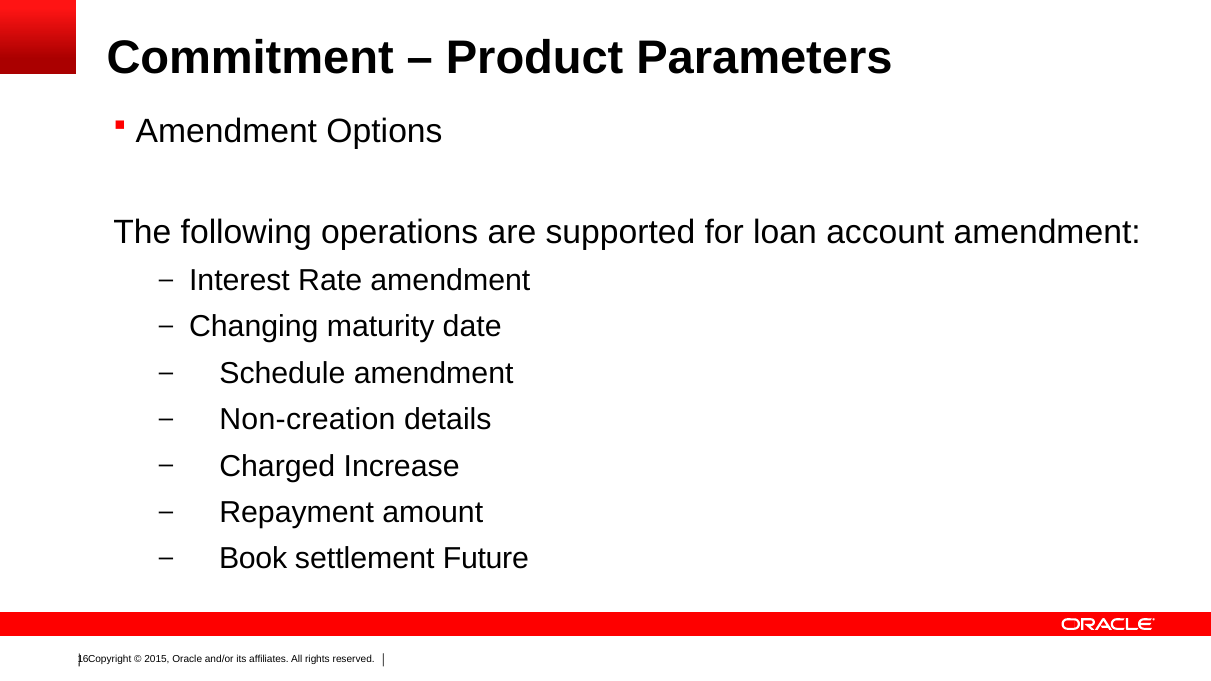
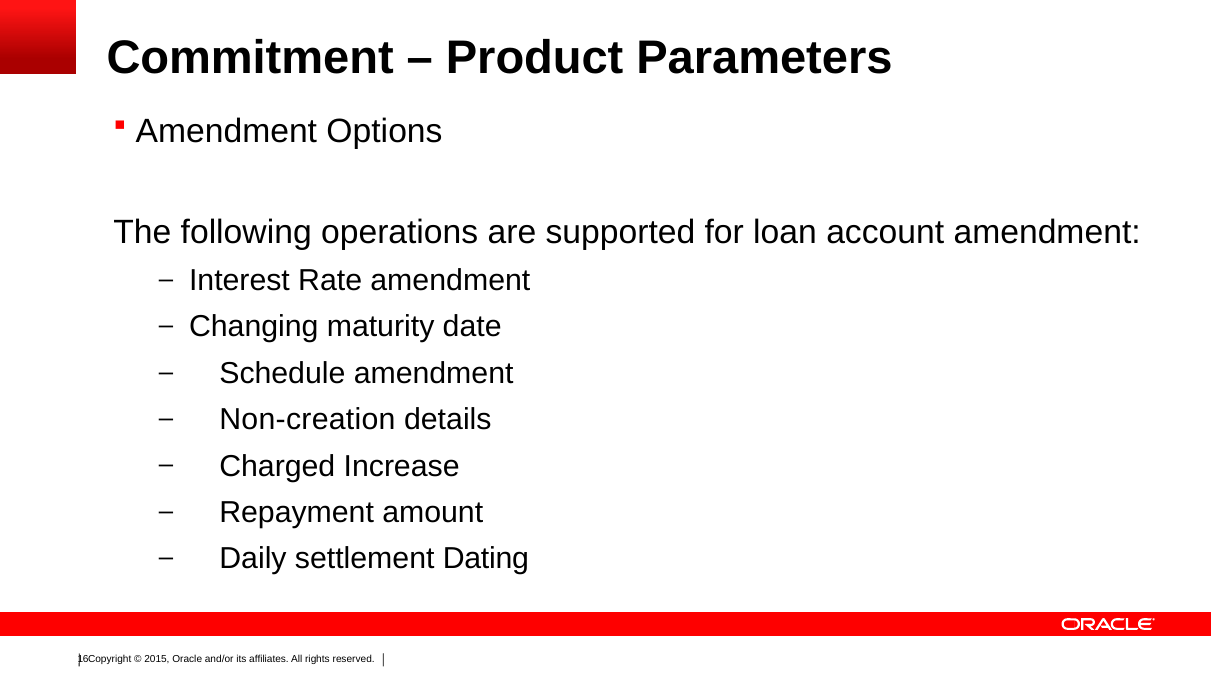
Book: Book -> Daily (253, 559)
Future: Future -> Dating (486, 559)
